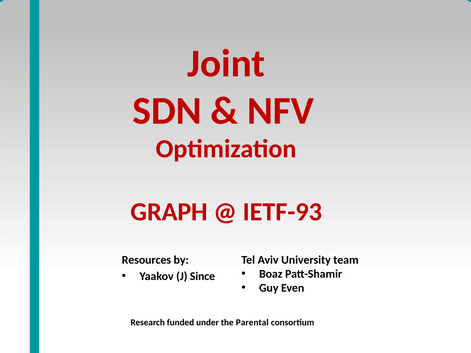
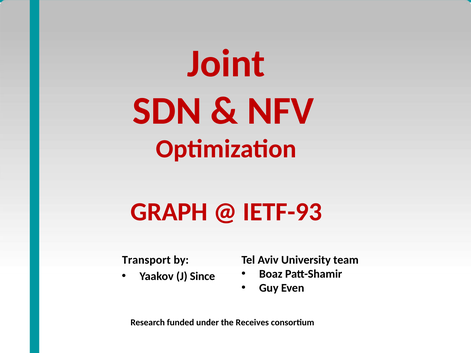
Resources: Resources -> Transport (146, 260)
Parental: Parental -> Receives (252, 323)
